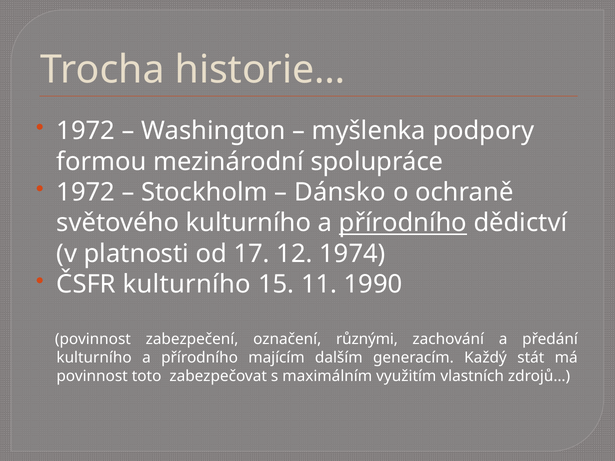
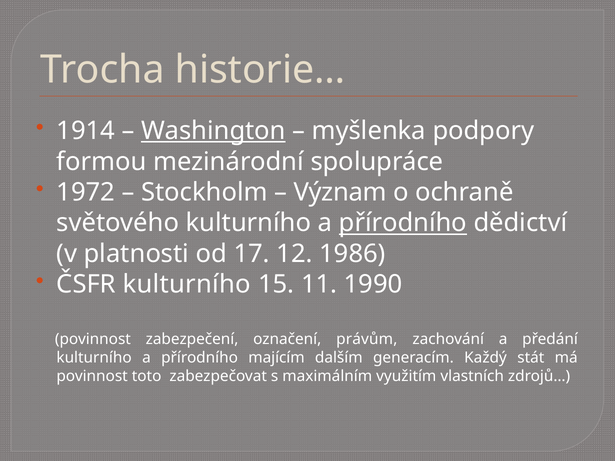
1972: 1972 -> 1914 (86, 131)
Washington underline: none -> present (213, 131)
Dánsko: Dánsko -> Význam (340, 192)
1974: 1974 -> 1986 (352, 254)
různými: různými -> právům (367, 339)
